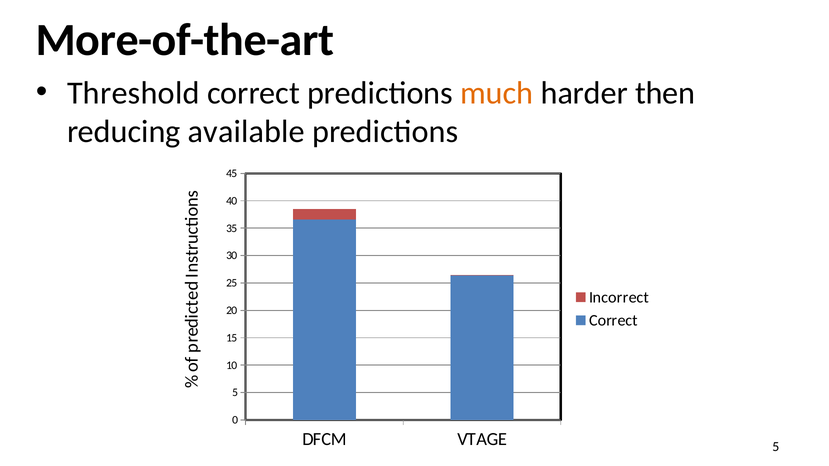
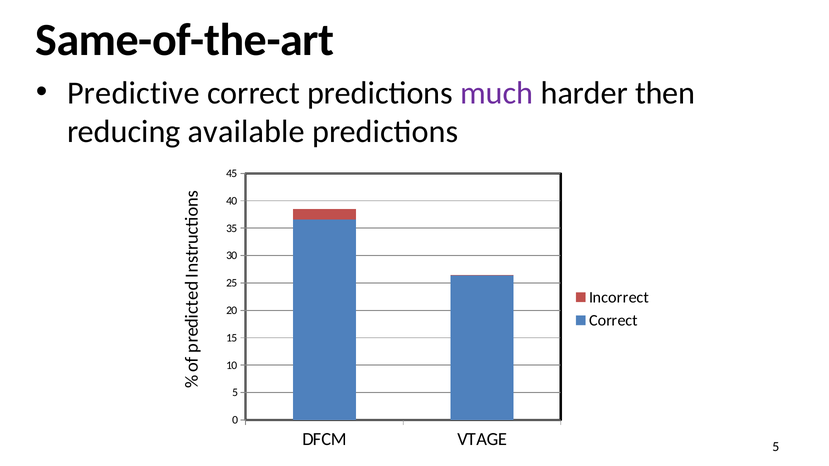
More-of-the-art: More-of-the-art -> Same-of-the-art (185, 40)
Threshold: Threshold -> Predictive (133, 93)
much colour: orange -> purple (497, 93)
